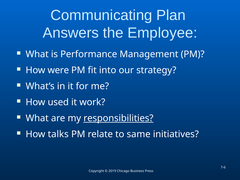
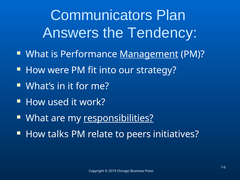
Communicating: Communicating -> Communicators (101, 15)
Employee: Employee -> Tendency (162, 33)
Management underline: none -> present (149, 54)
same: same -> peers (139, 134)
